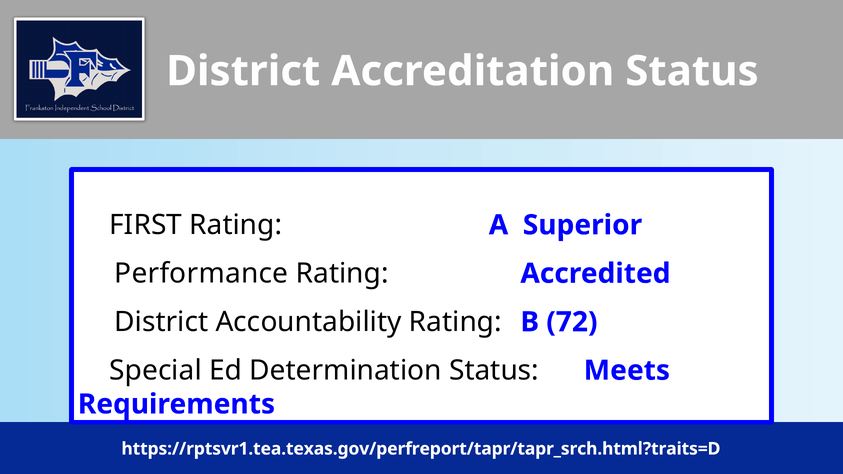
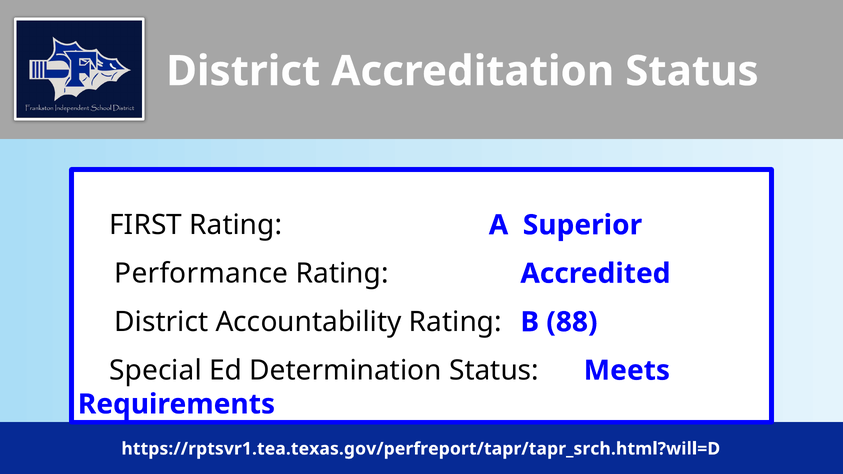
72: 72 -> 88 (572, 322)
https://rptsvr1.tea.texas.gov/perfreport/tapr/tapr_srch.html?traits=D: https://rptsvr1.tea.texas.gov/perfreport/tapr/tapr_srch.html?traits=D -> https://rptsvr1.tea.texas.gov/perfreport/tapr/tapr_srch.html?will=D (421, 449)
